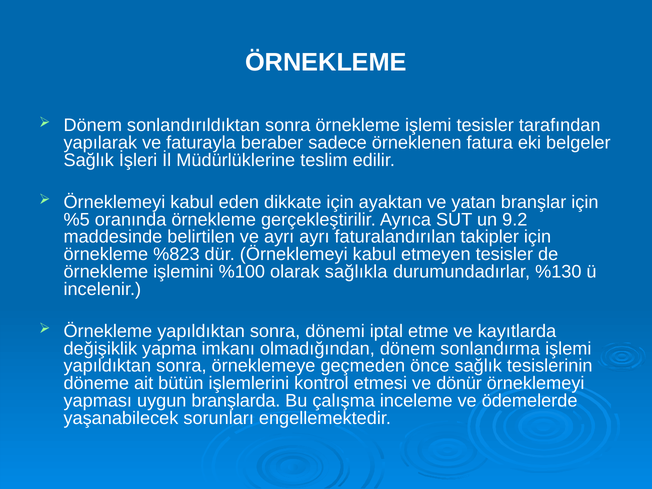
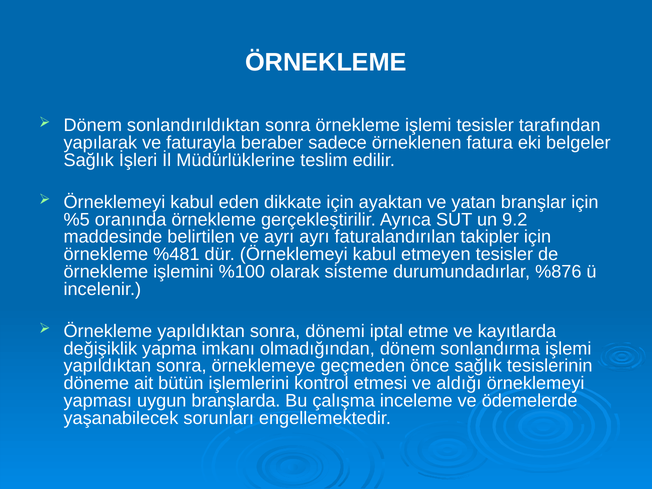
%823: %823 -> %481 (176, 254)
sağlıkla: sağlıkla -> sisteme (356, 272)
%130: %130 -> %876 (558, 272)
dönür: dönür -> aldığı (459, 383)
